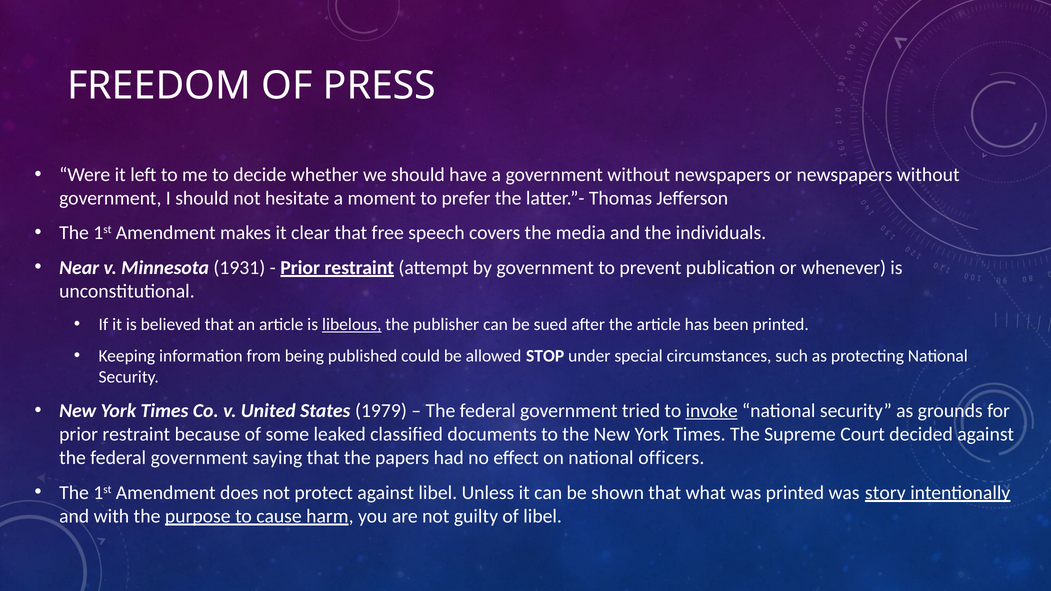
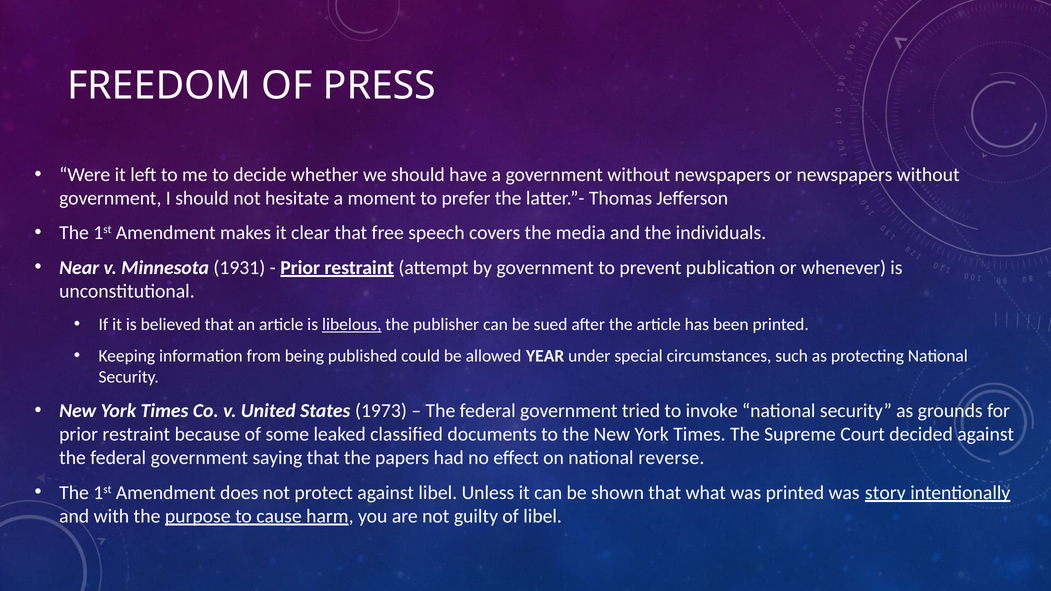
STOP: STOP -> YEAR (545, 356)
1979: 1979 -> 1973 (381, 411)
invoke underline: present -> none (712, 411)
officers: officers -> reverse (671, 458)
